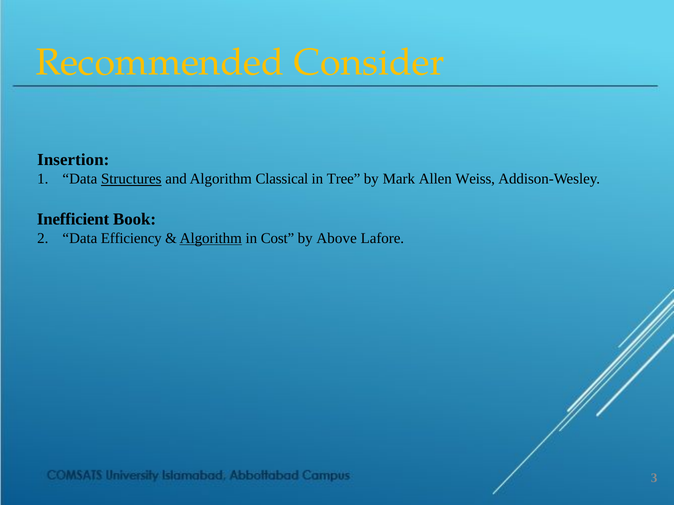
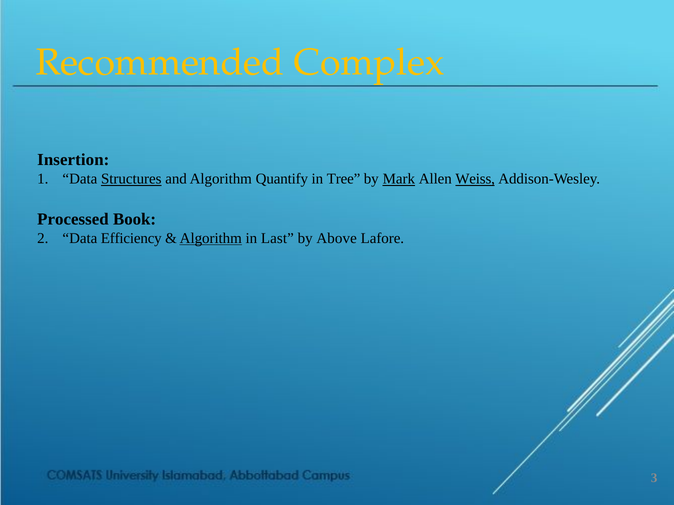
Consider: Consider -> Complex (369, 62)
Classical: Classical -> Quantify (282, 179)
Mark underline: none -> present (399, 179)
Weiss underline: none -> present (475, 179)
Inefficient: Inefficient -> Processed (73, 219)
Cost: Cost -> Last (277, 239)
